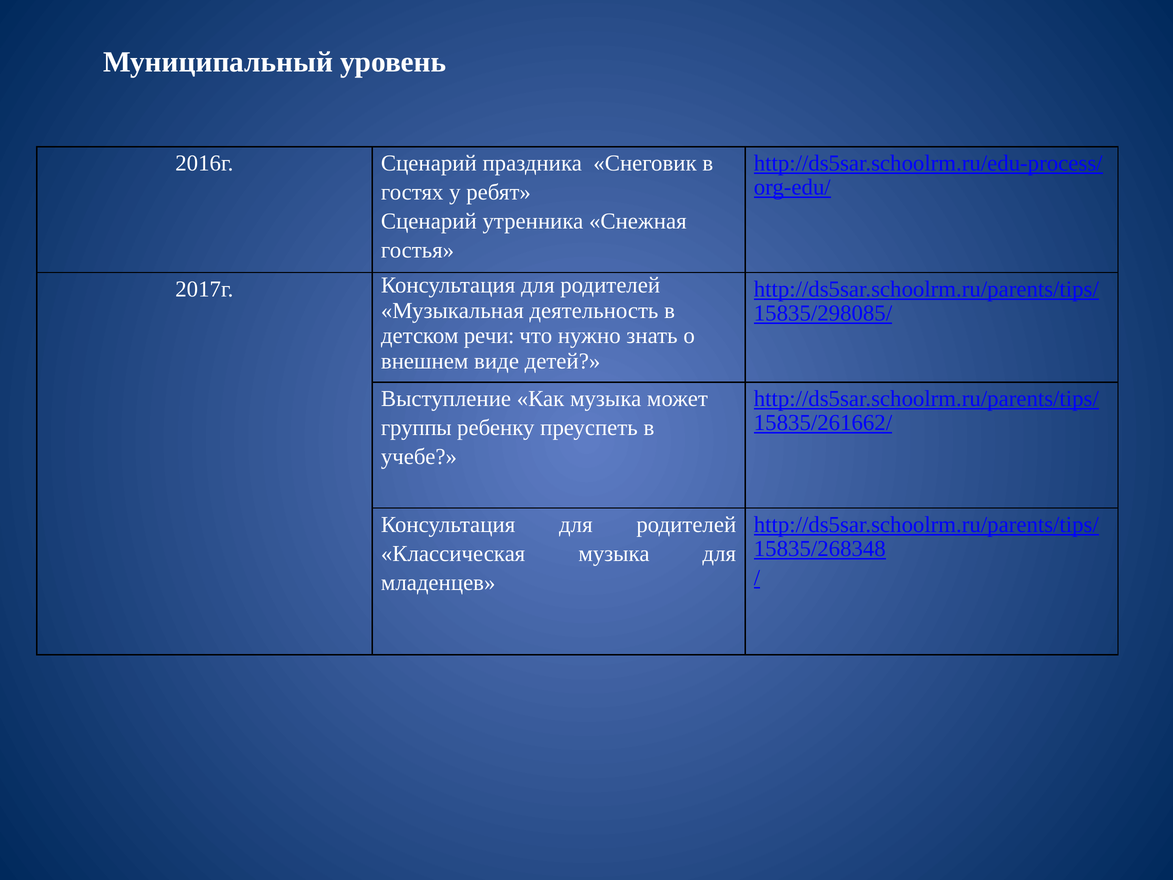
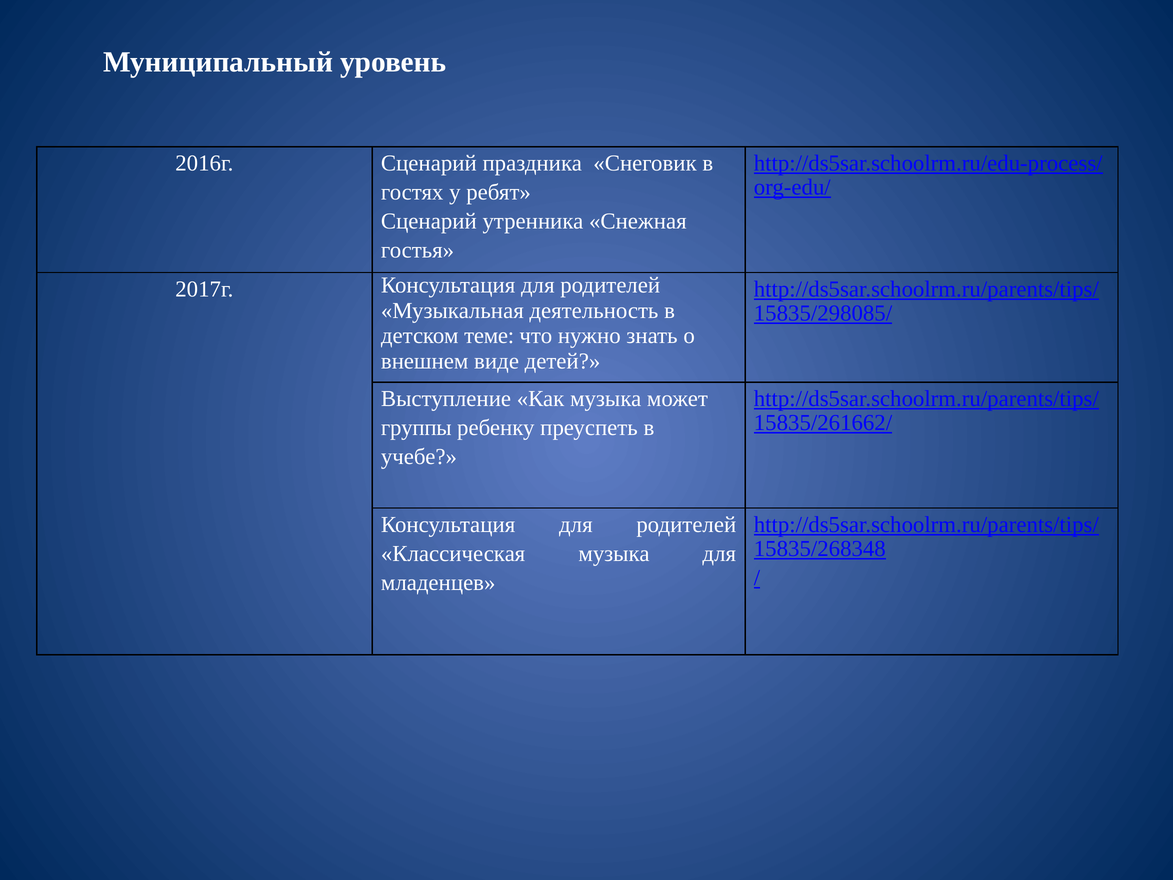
речи: речи -> теме (489, 336)
